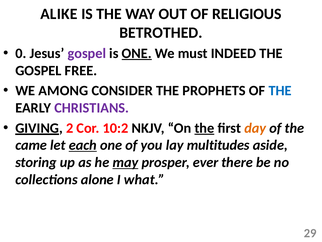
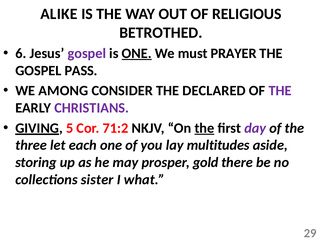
0: 0 -> 6 (21, 53)
INDEED: INDEED -> PRAYER (234, 53)
FREE: FREE -> PASS (81, 70)
PROPHETS: PROPHETS -> DECLARED (214, 91)
THE colour: blue -> purple (280, 91)
2: 2 -> 5 (70, 128)
10:2: 10:2 -> 71:2 (115, 128)
day colour: orange -> purple (255, 128)
came: came -> three (31, 145)
each underline: present -> none (83, 145)
may underline: present -> none (125, 162)
ever: ever -> gold (206, 162)
alone: alone -> sister (97, 179)
